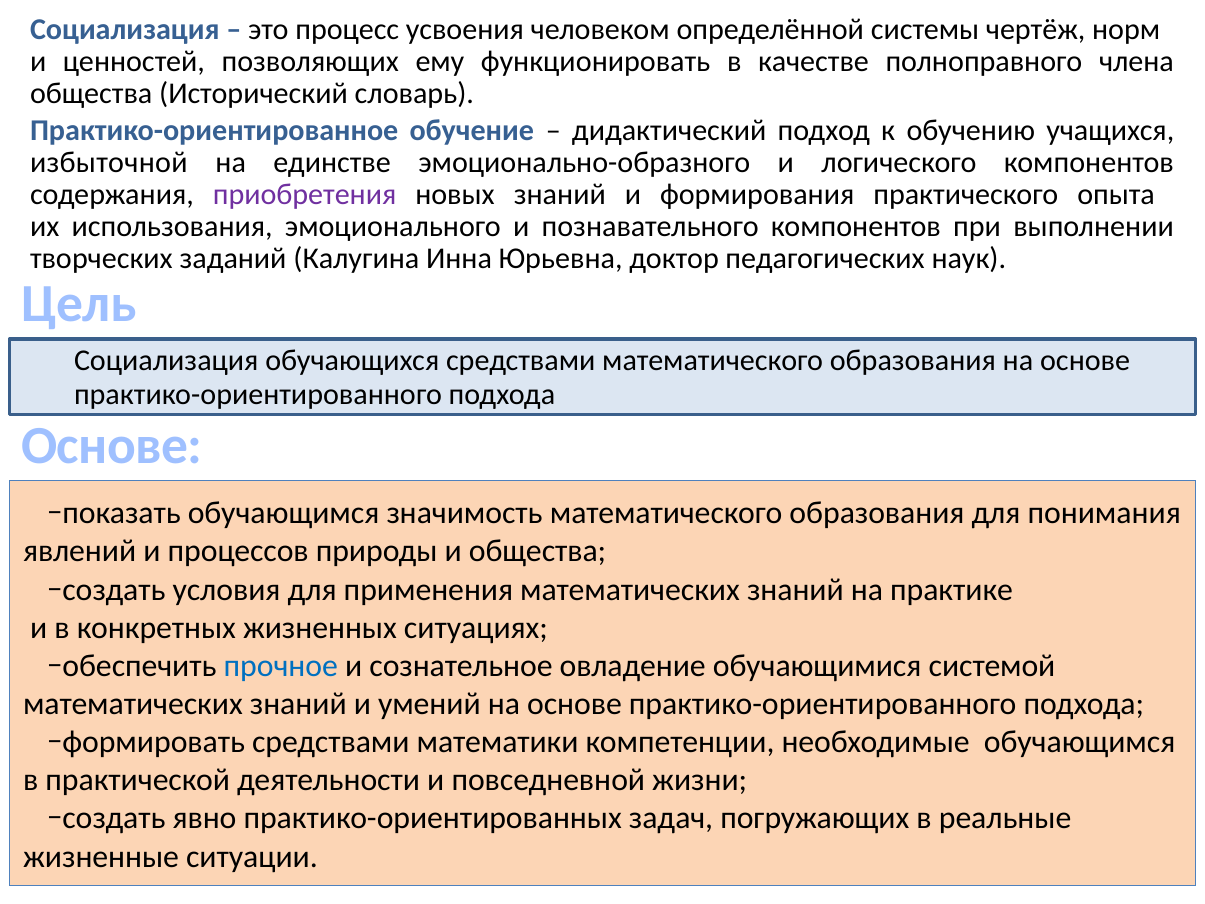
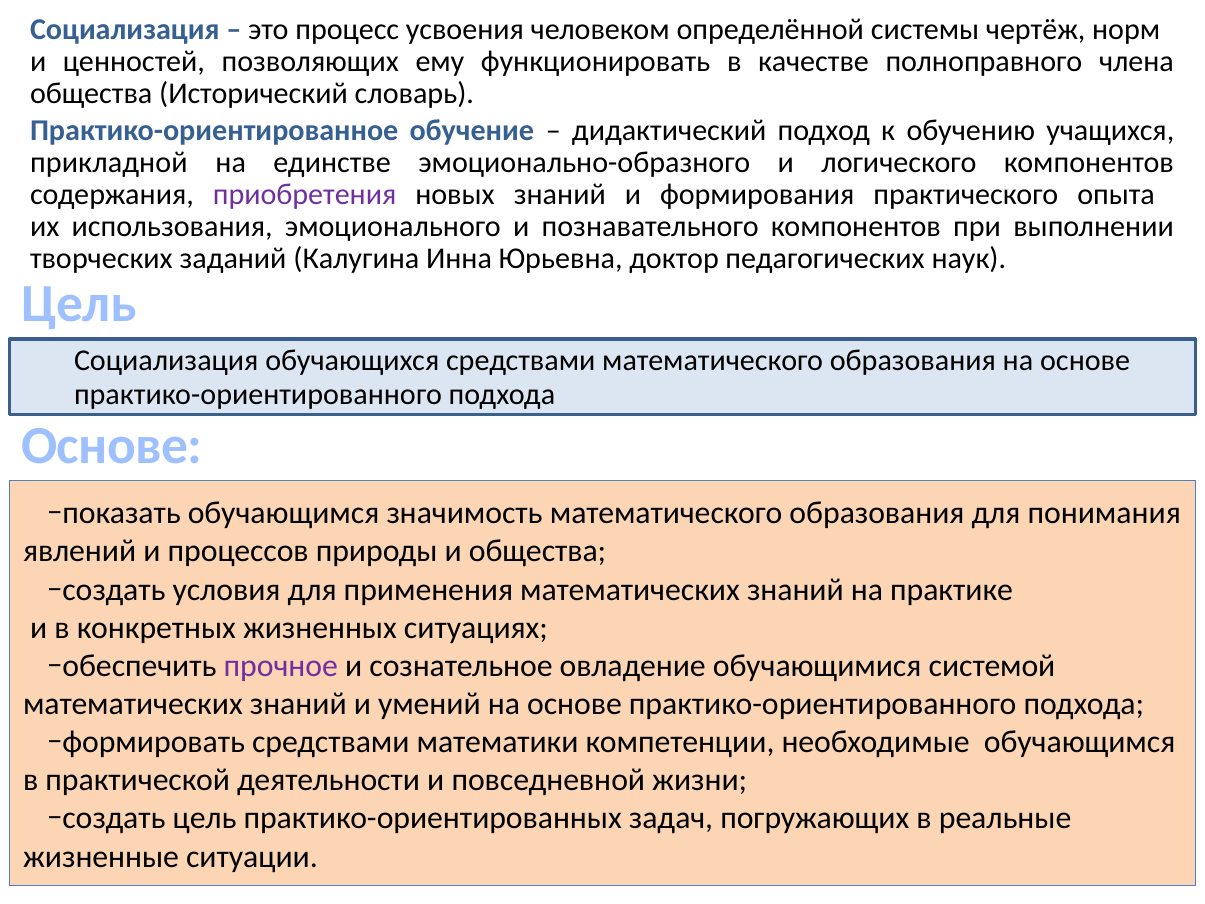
избыточной: избыточной -> прикладной (109, 163)
прочное colour: blue -> purple (281, 666)
создать явно: явно -> цель (205, 818)
